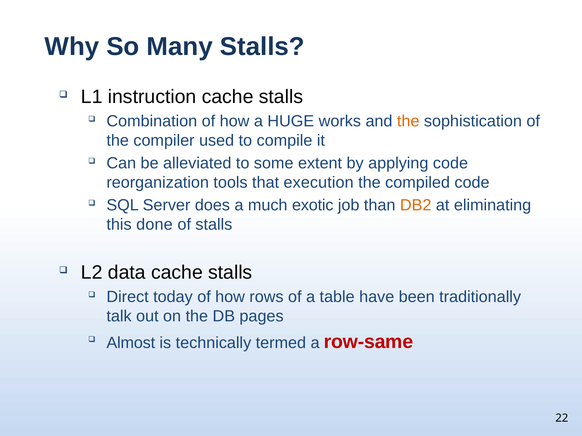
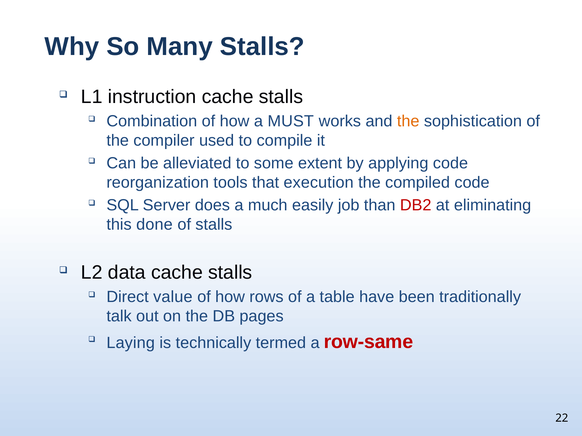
HUGE: HUGE -> MUST (291, 121)
exotic: exotic -> easily (313, 205)
DB2 colour: orange -> red (416, 205)
today: today -> value (173, 297)
Almost: Almost -> Laying (131, 343)
